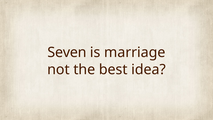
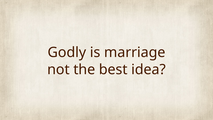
Seven: Seven -> Godly (67, 52)
